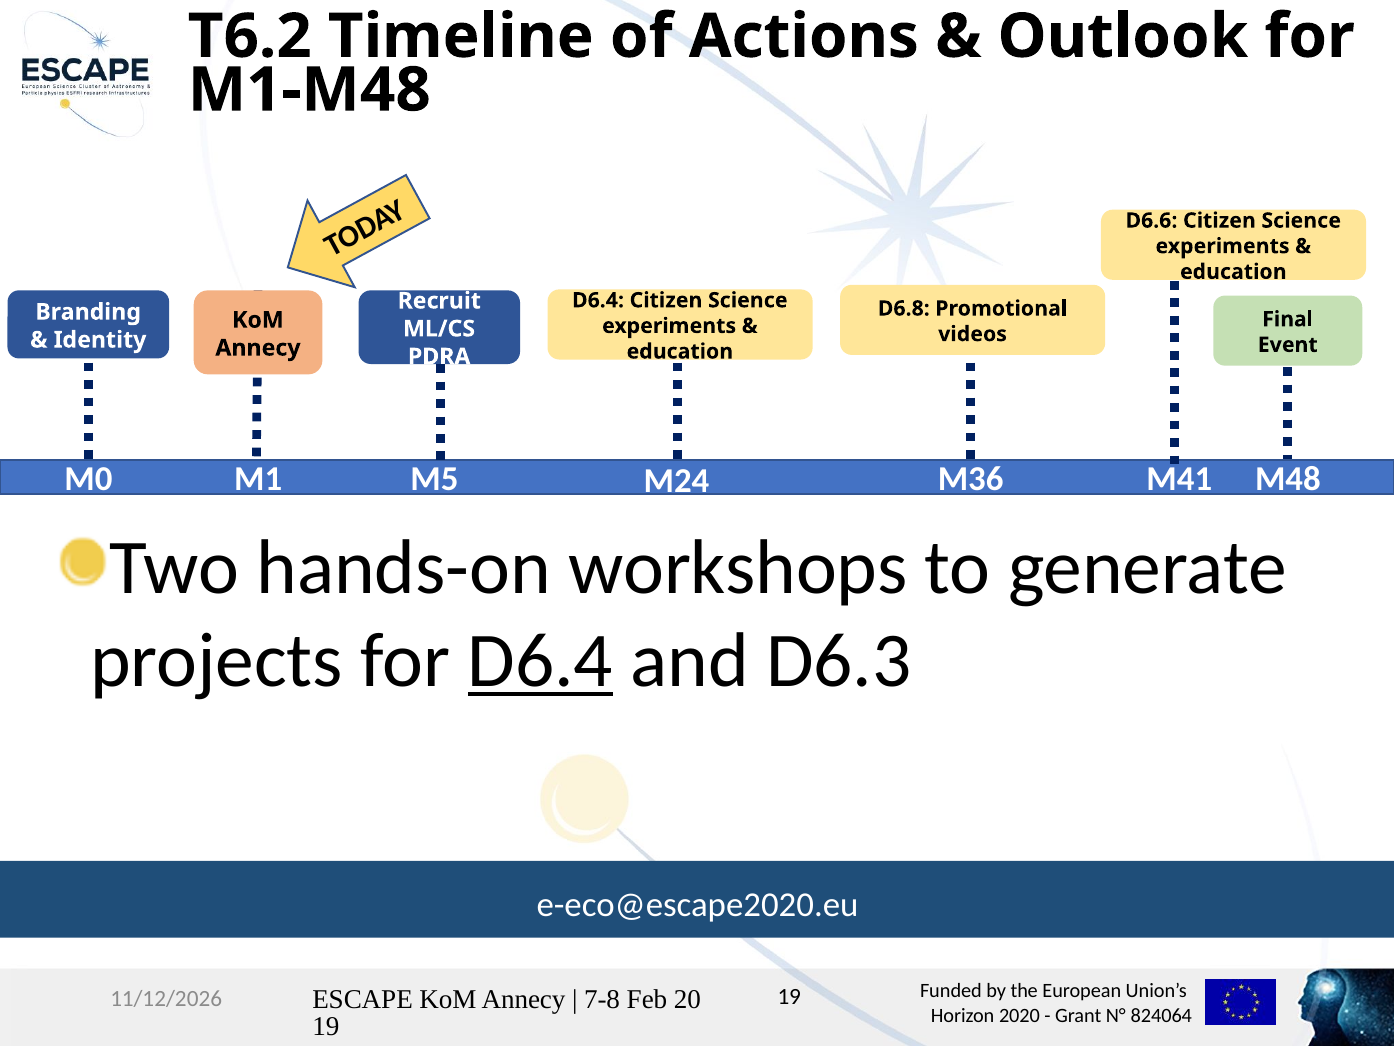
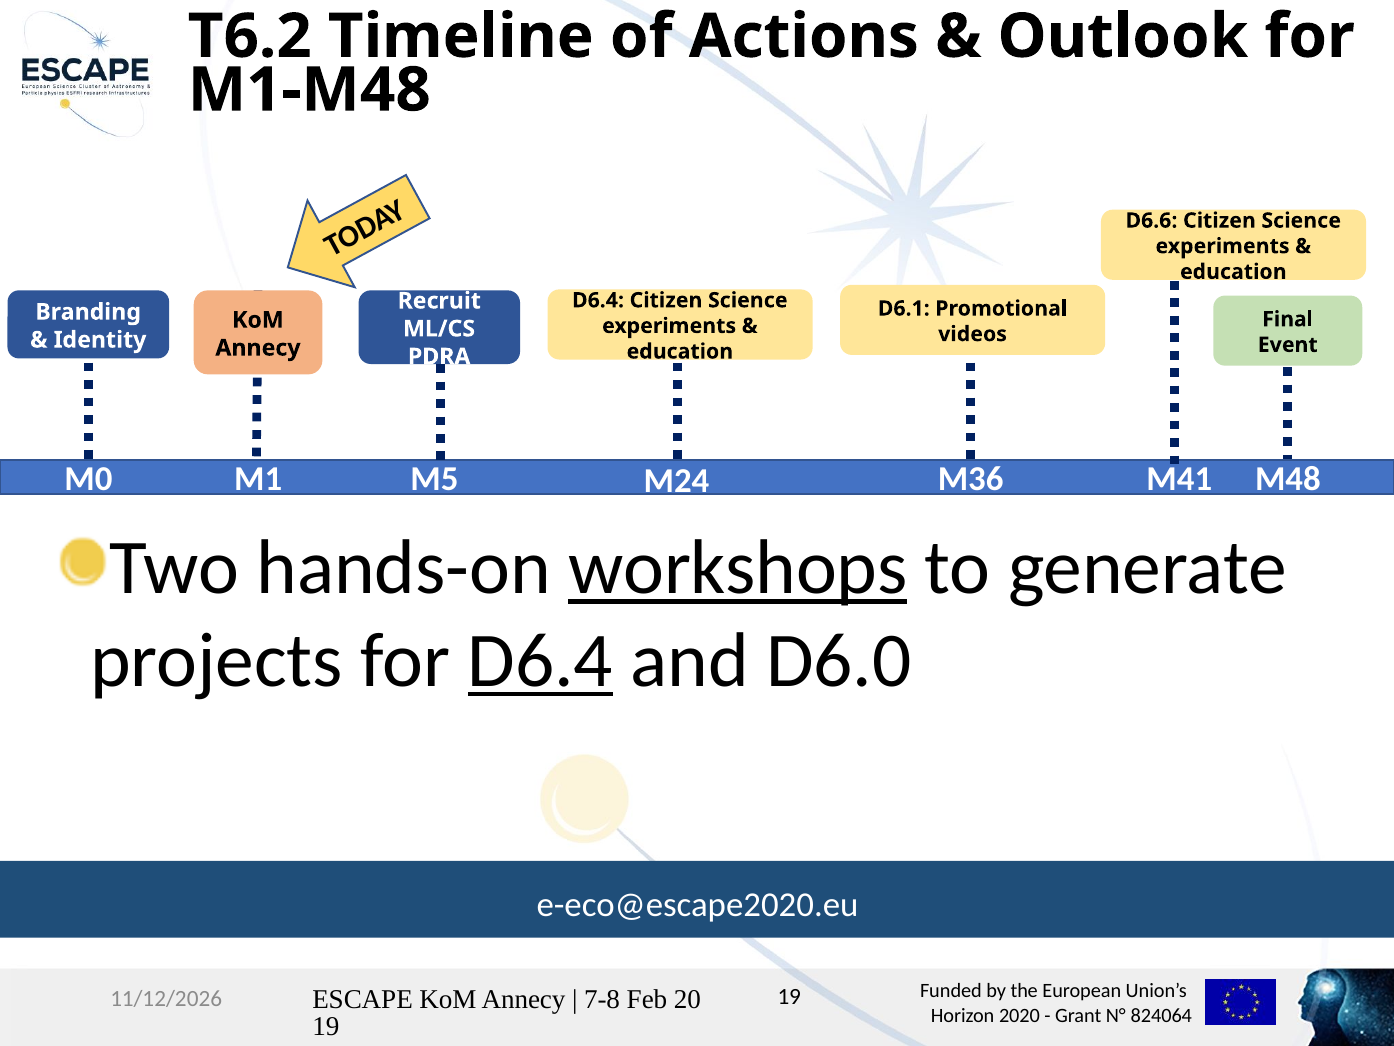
D6.8: D6.8 -> D6.1 (904, 308)
workshops underline: none -> present (738, 568)
D6.3: D6.3 -> D6.0 (839, 660)
